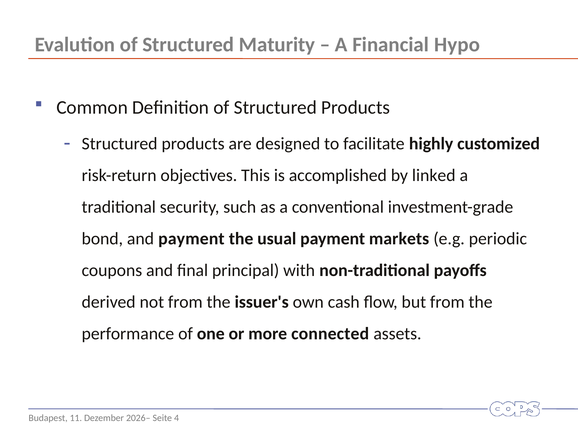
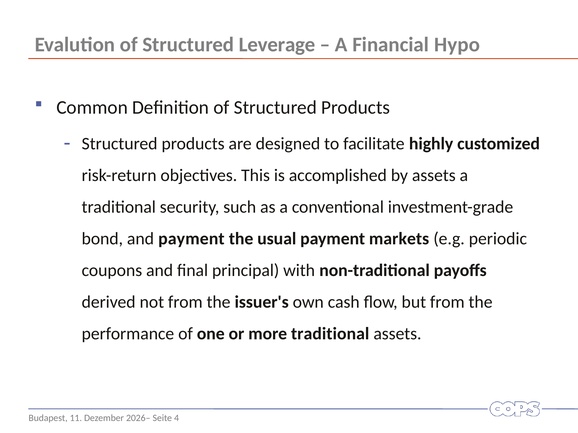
Maturity: Maturity -> Leverage (277, 45)
by linked: linked -> assets (434, 175)
more connected: connected -> traditional (330, 334)
